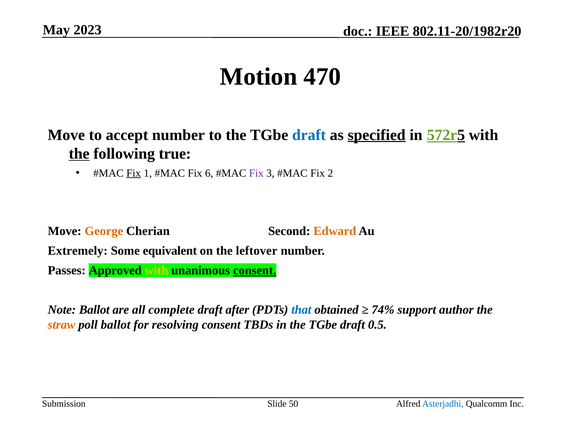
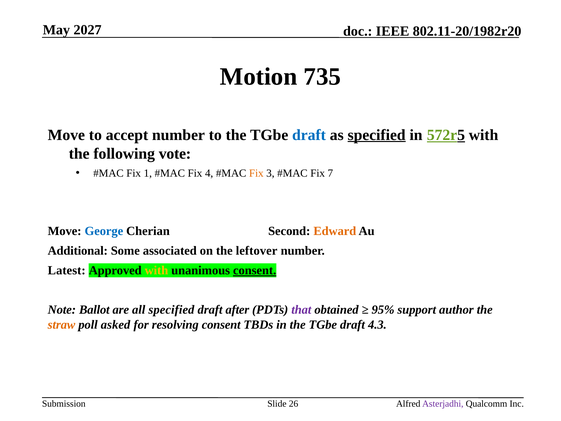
2023: 2023 -> 2027 (88, 30)
470: 470 -> 735 (322, 76)
the underline: present -> none (79, 154)
true: true -> vote (175, 154)
Fix underline: present -> none (134, 173)
6: 6 -> 4 (209, 173)
Fix colour: purple -> orange (256, 173)
2: 2 -> 7 (330, 173)
George colour: orange -> blue (104, 231)
Extremely: Extremely -> Additional (78, 251)
equivalent: equivalent -> associated (170, 251)
Passes: Passes -> Latest (67, 270)
all complete: complete -> specified (171, 310)
that colour: blue -> purple (301, 310)
74%: 74% -> 95% (383, 310)
poll ballot: ballot -> asked (116, 325)
0.5: 0.5 -> 4.3 (377, 325)
50: 50 -> 26 (294, 404)
Asterjadhi colour: blue -> purple (443, 404)
